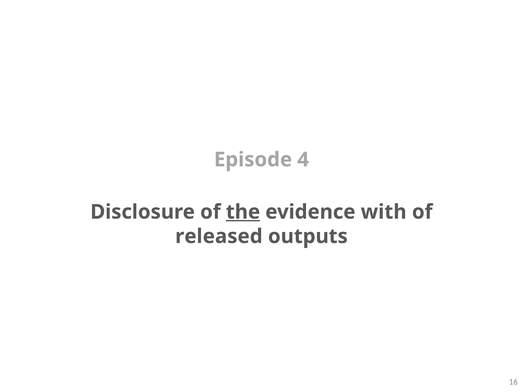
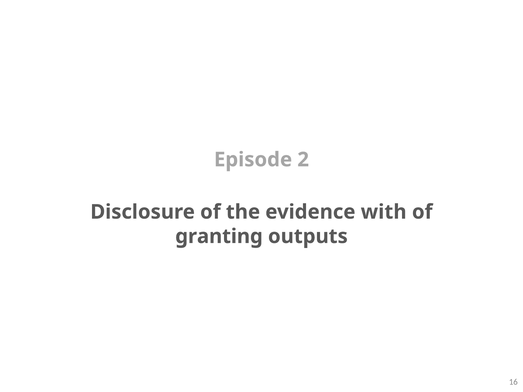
4: 4 -> 2 (303, 160)
the underline: present -> none (243, 212)
released: released -> granting (219, 236)
